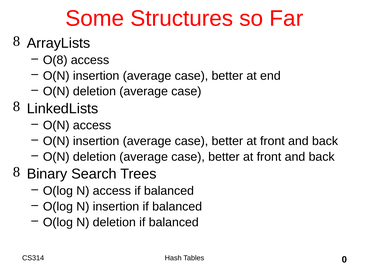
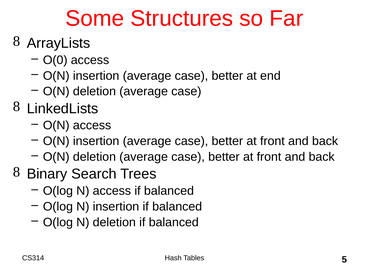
O(8: O(8 -> O(0 (55, 60)
0: 0 -> 5 (344, 260)
